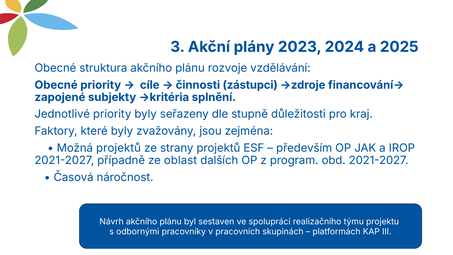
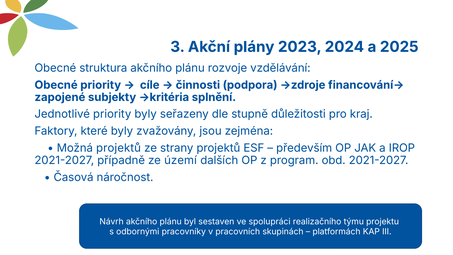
zástupci: zástupci -> podpora (250, 85)
oblast: oblast -> území (181, 160)
